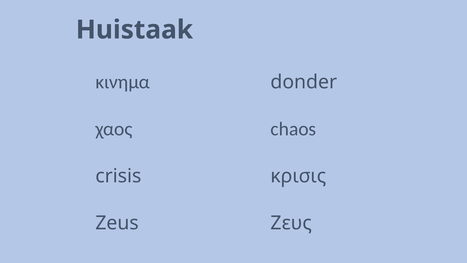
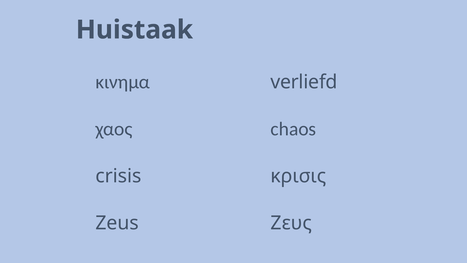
donder: donder -> verliefd (304, 82)
